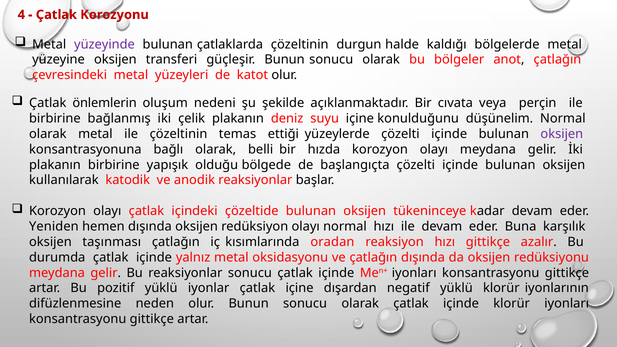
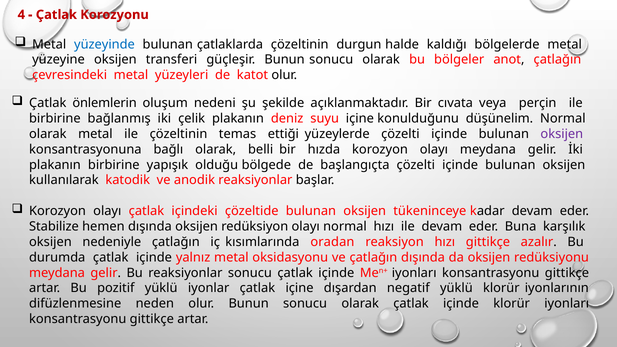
yüzeyinde colour: purple -> blue (104, 44)
Yeniden: Yeniden -> Stabilize (54, 227)
taşınması: taşınması -> nedeniyle (112, 242)
